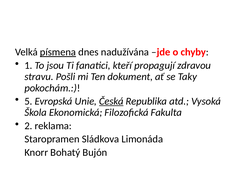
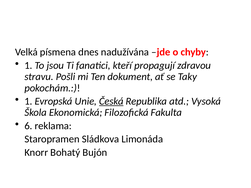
písmena underline: present -> none (58, 52)
5: 5 -> 1 (28, 101)
2: 2 -> 6 (28, 126)
